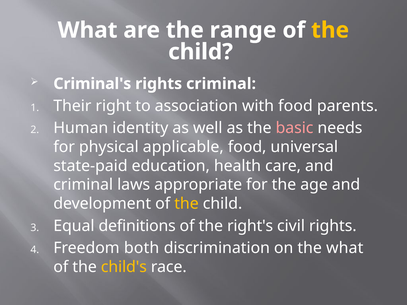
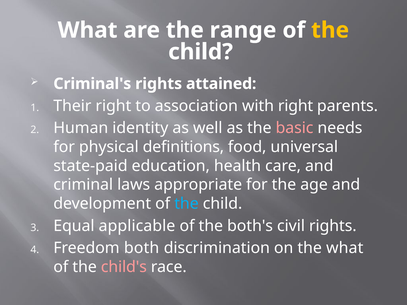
rights criminal: criminal -> attained (221, 84)
with food: food -> right (296, 106)
applicable: applicable -> definitions (183, 147)
the colour: yellow -> light blue (186, 204)
definitions: definitions -> applicable (137, 226)
right's: right's -> both's (250, 226)
child's colour: yellow -> pink (124, 267)
